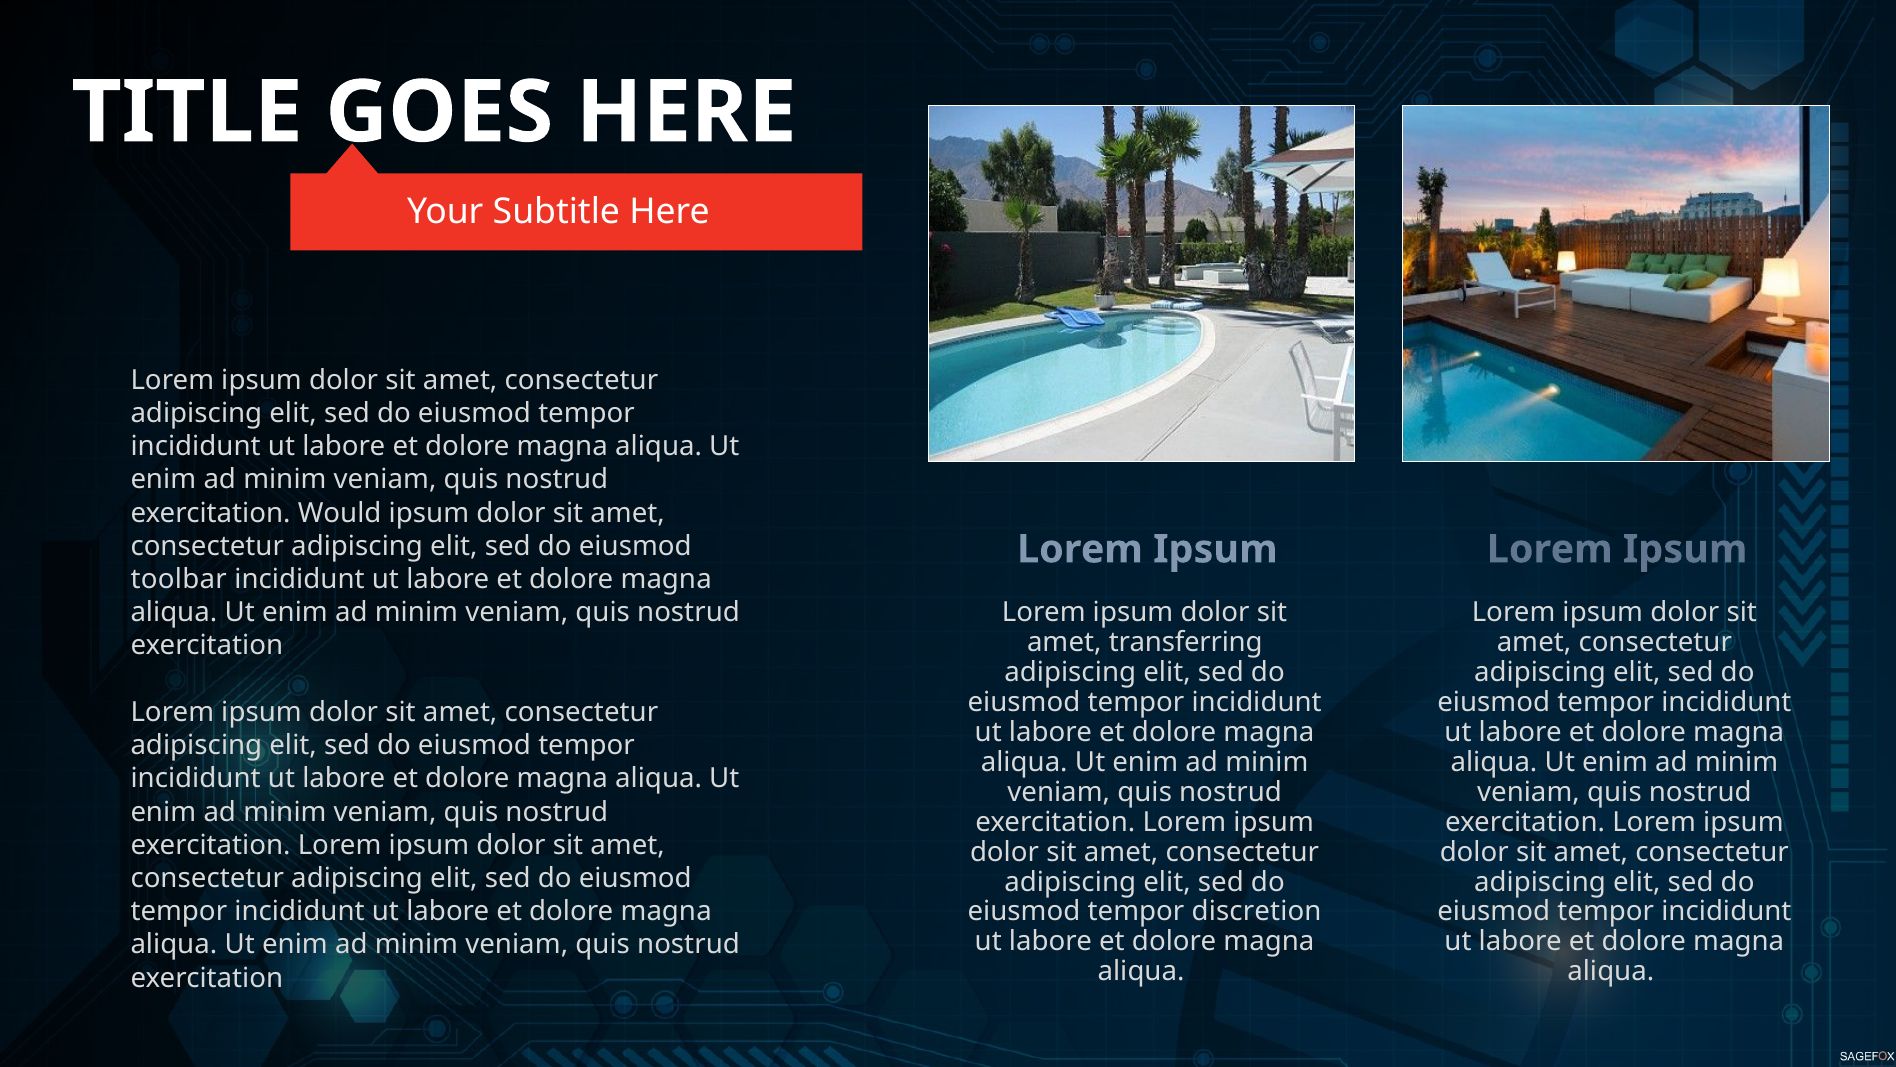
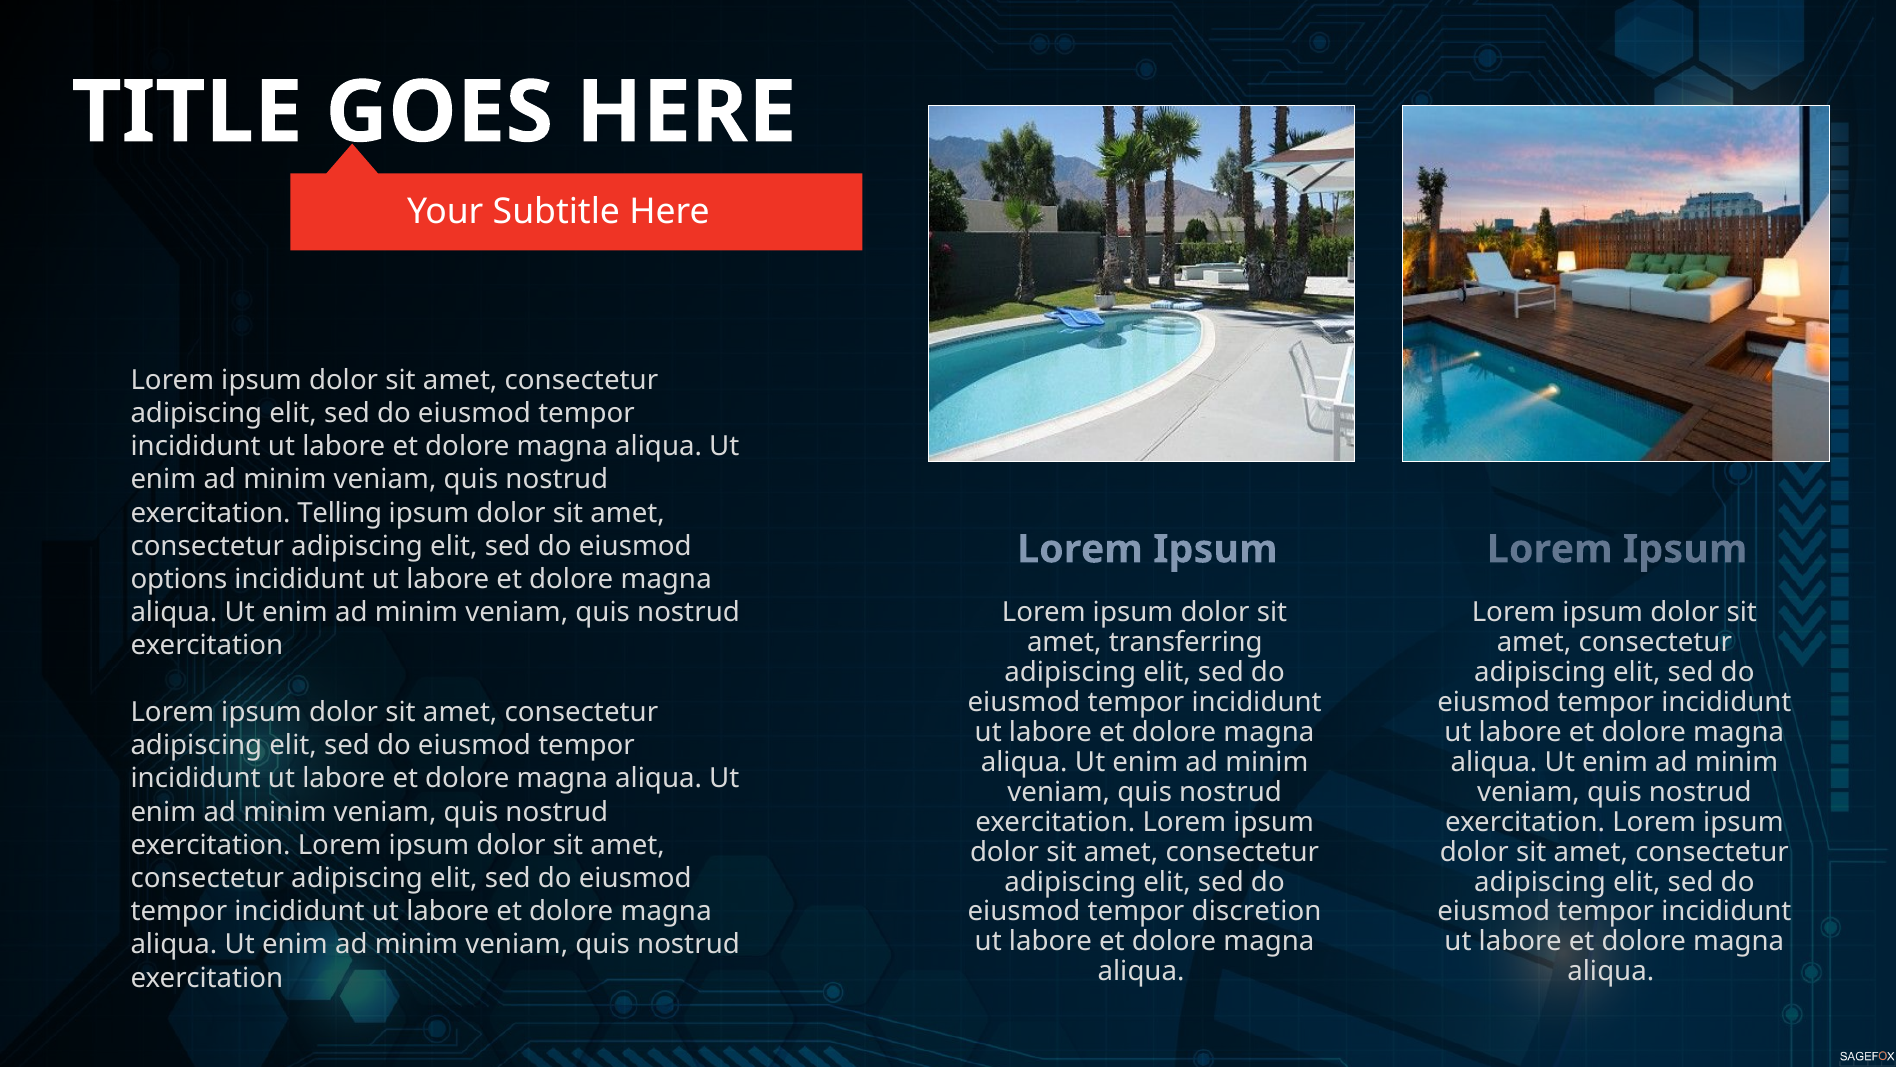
Would: Would -> Telling (340, 513)
toolbar: toolbar -> options (179, 579)
